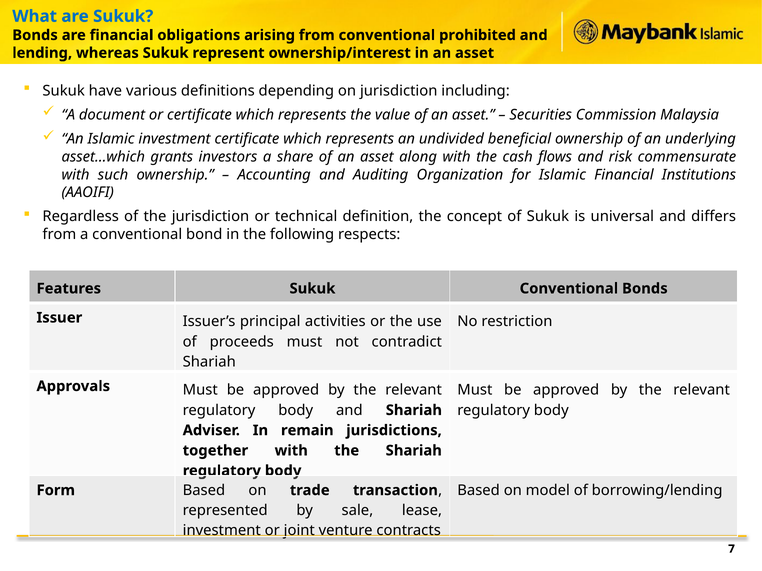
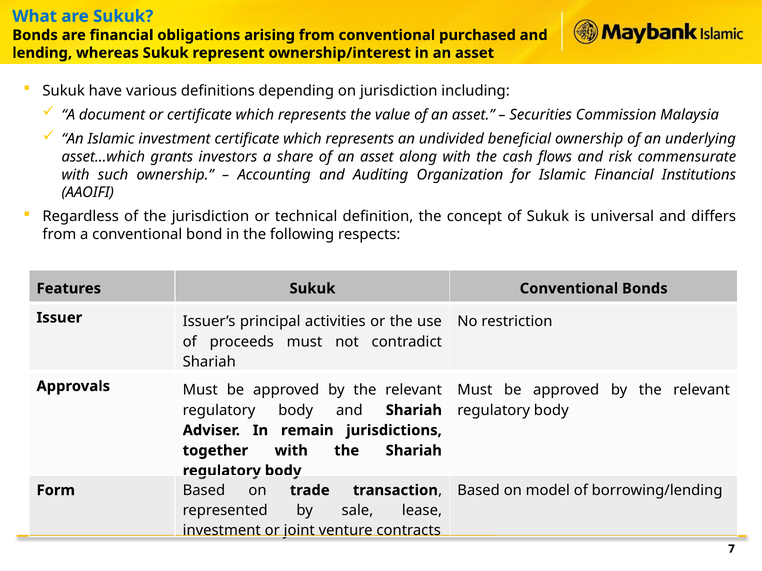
prohibited: prohibited -> purchased (478, 35)
